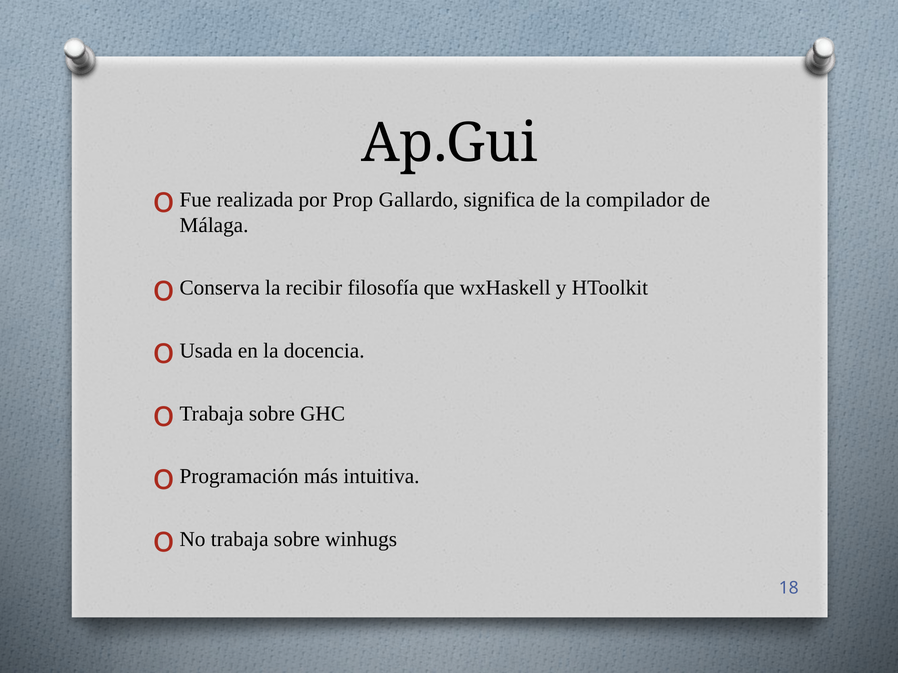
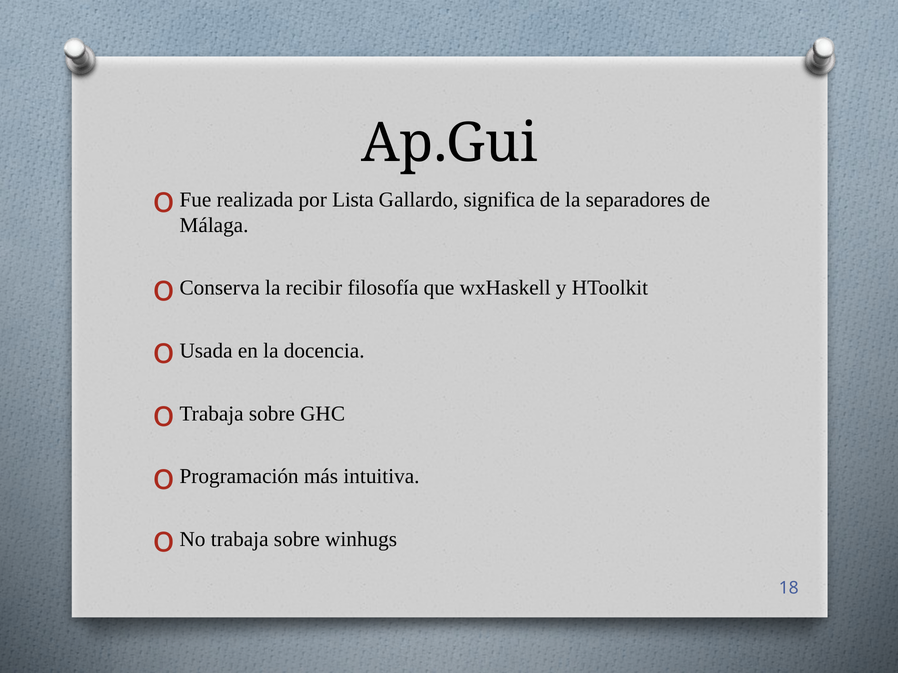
Prop: Prop -> Lista (353, 200)
compilador: compilador -> separadores (635, 200)
